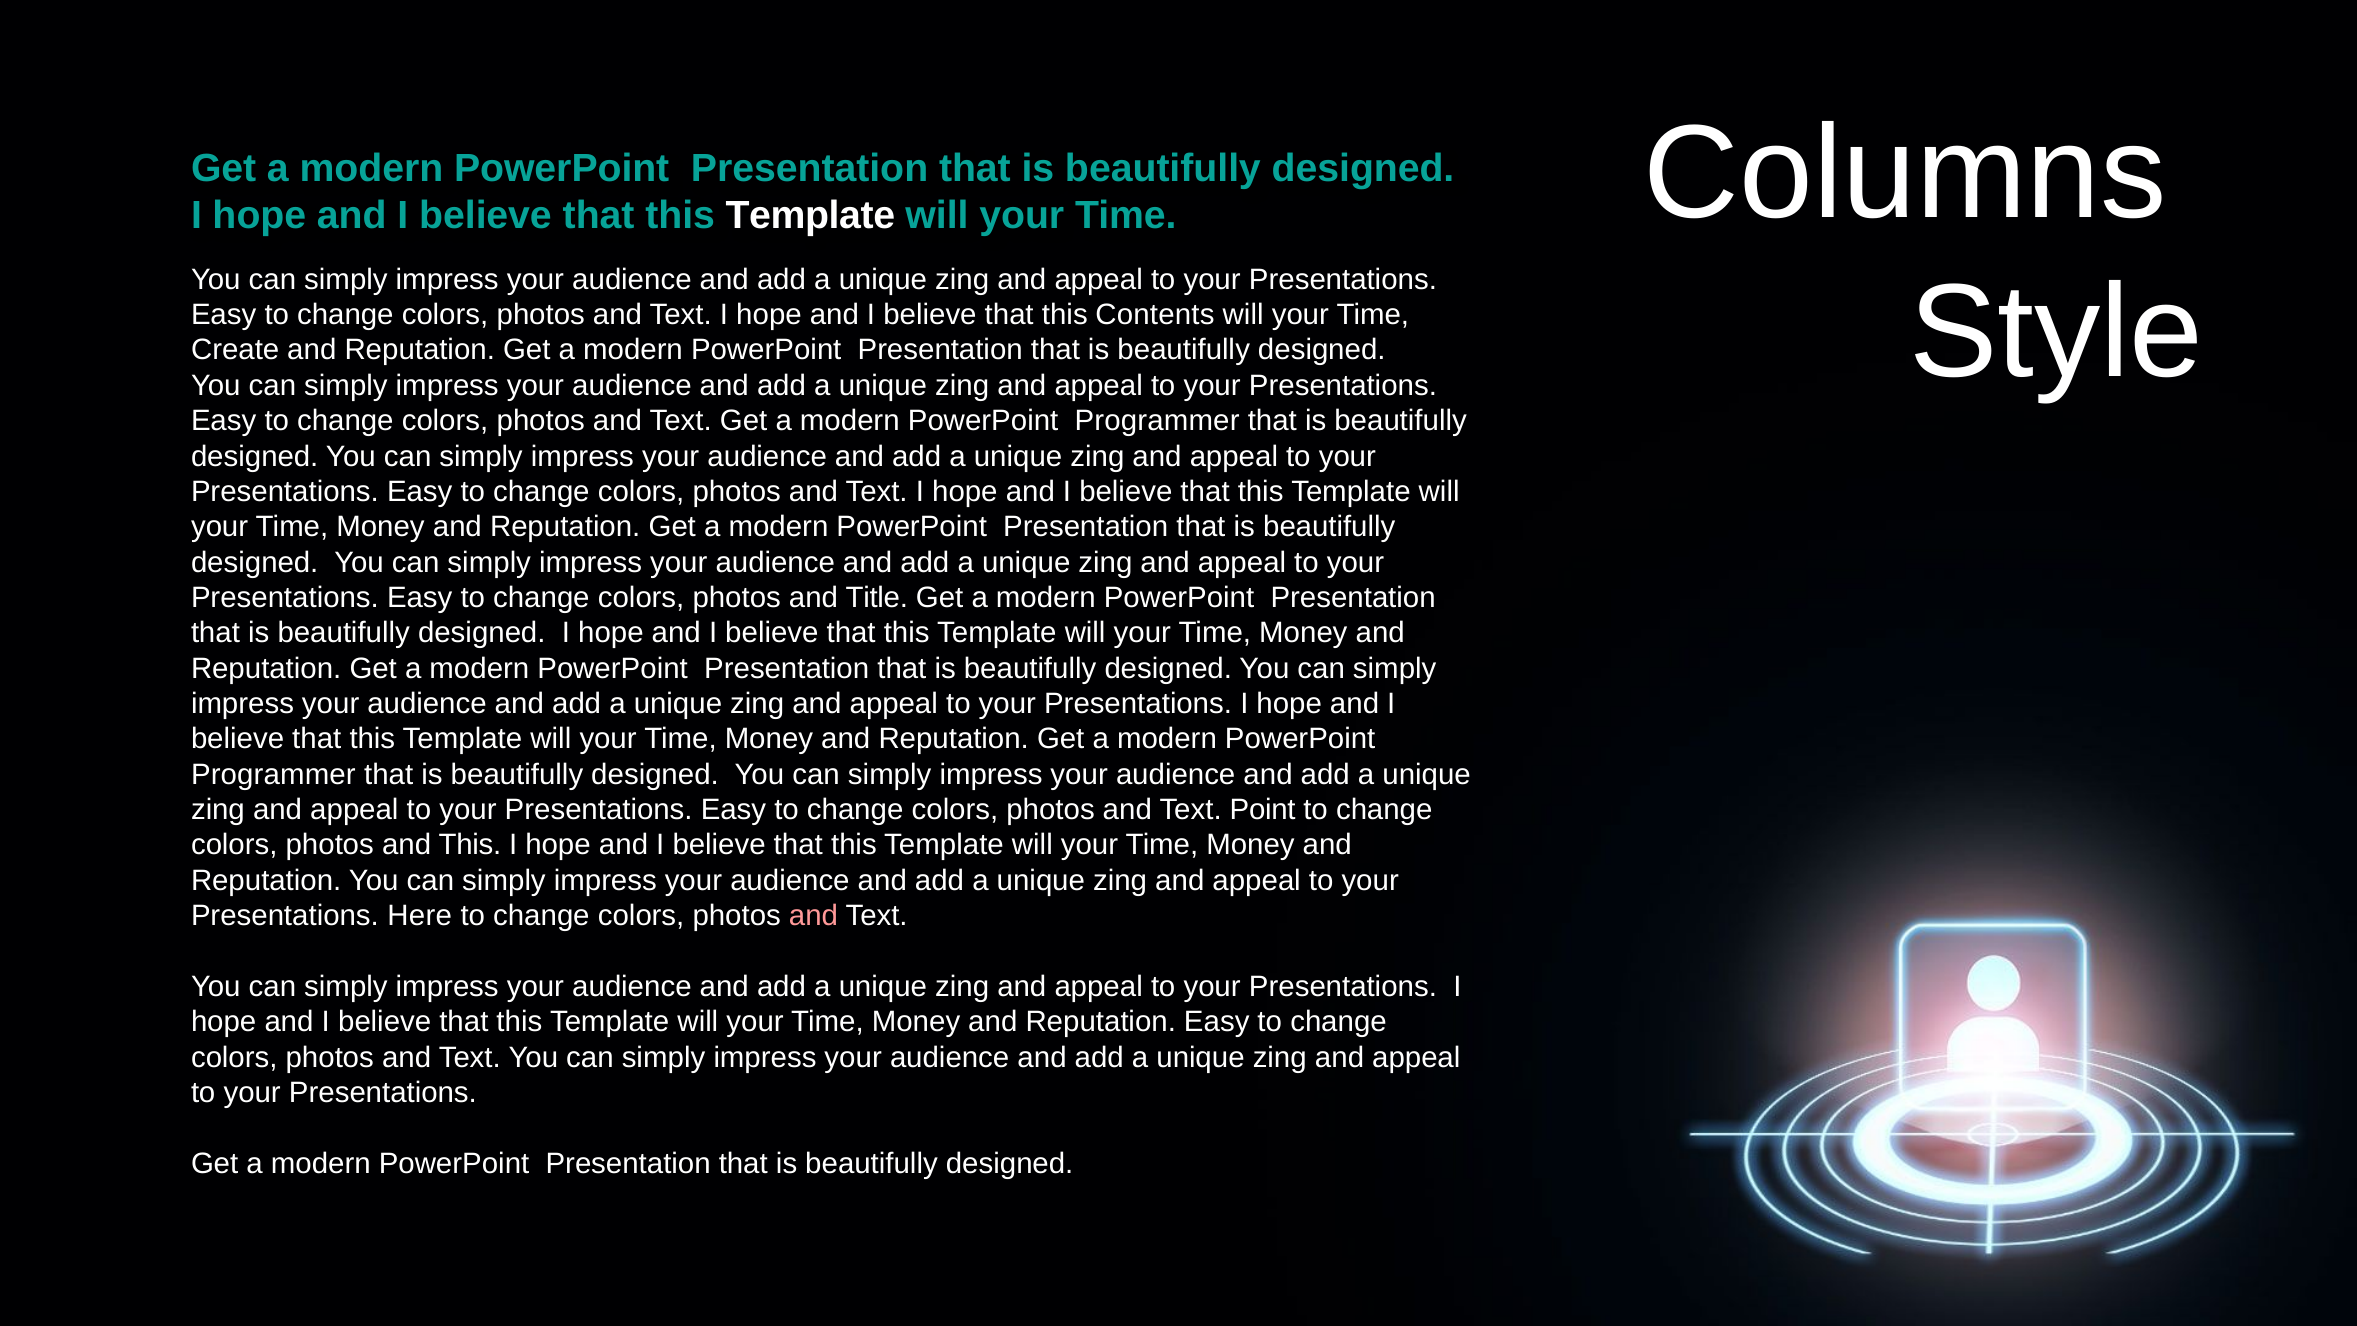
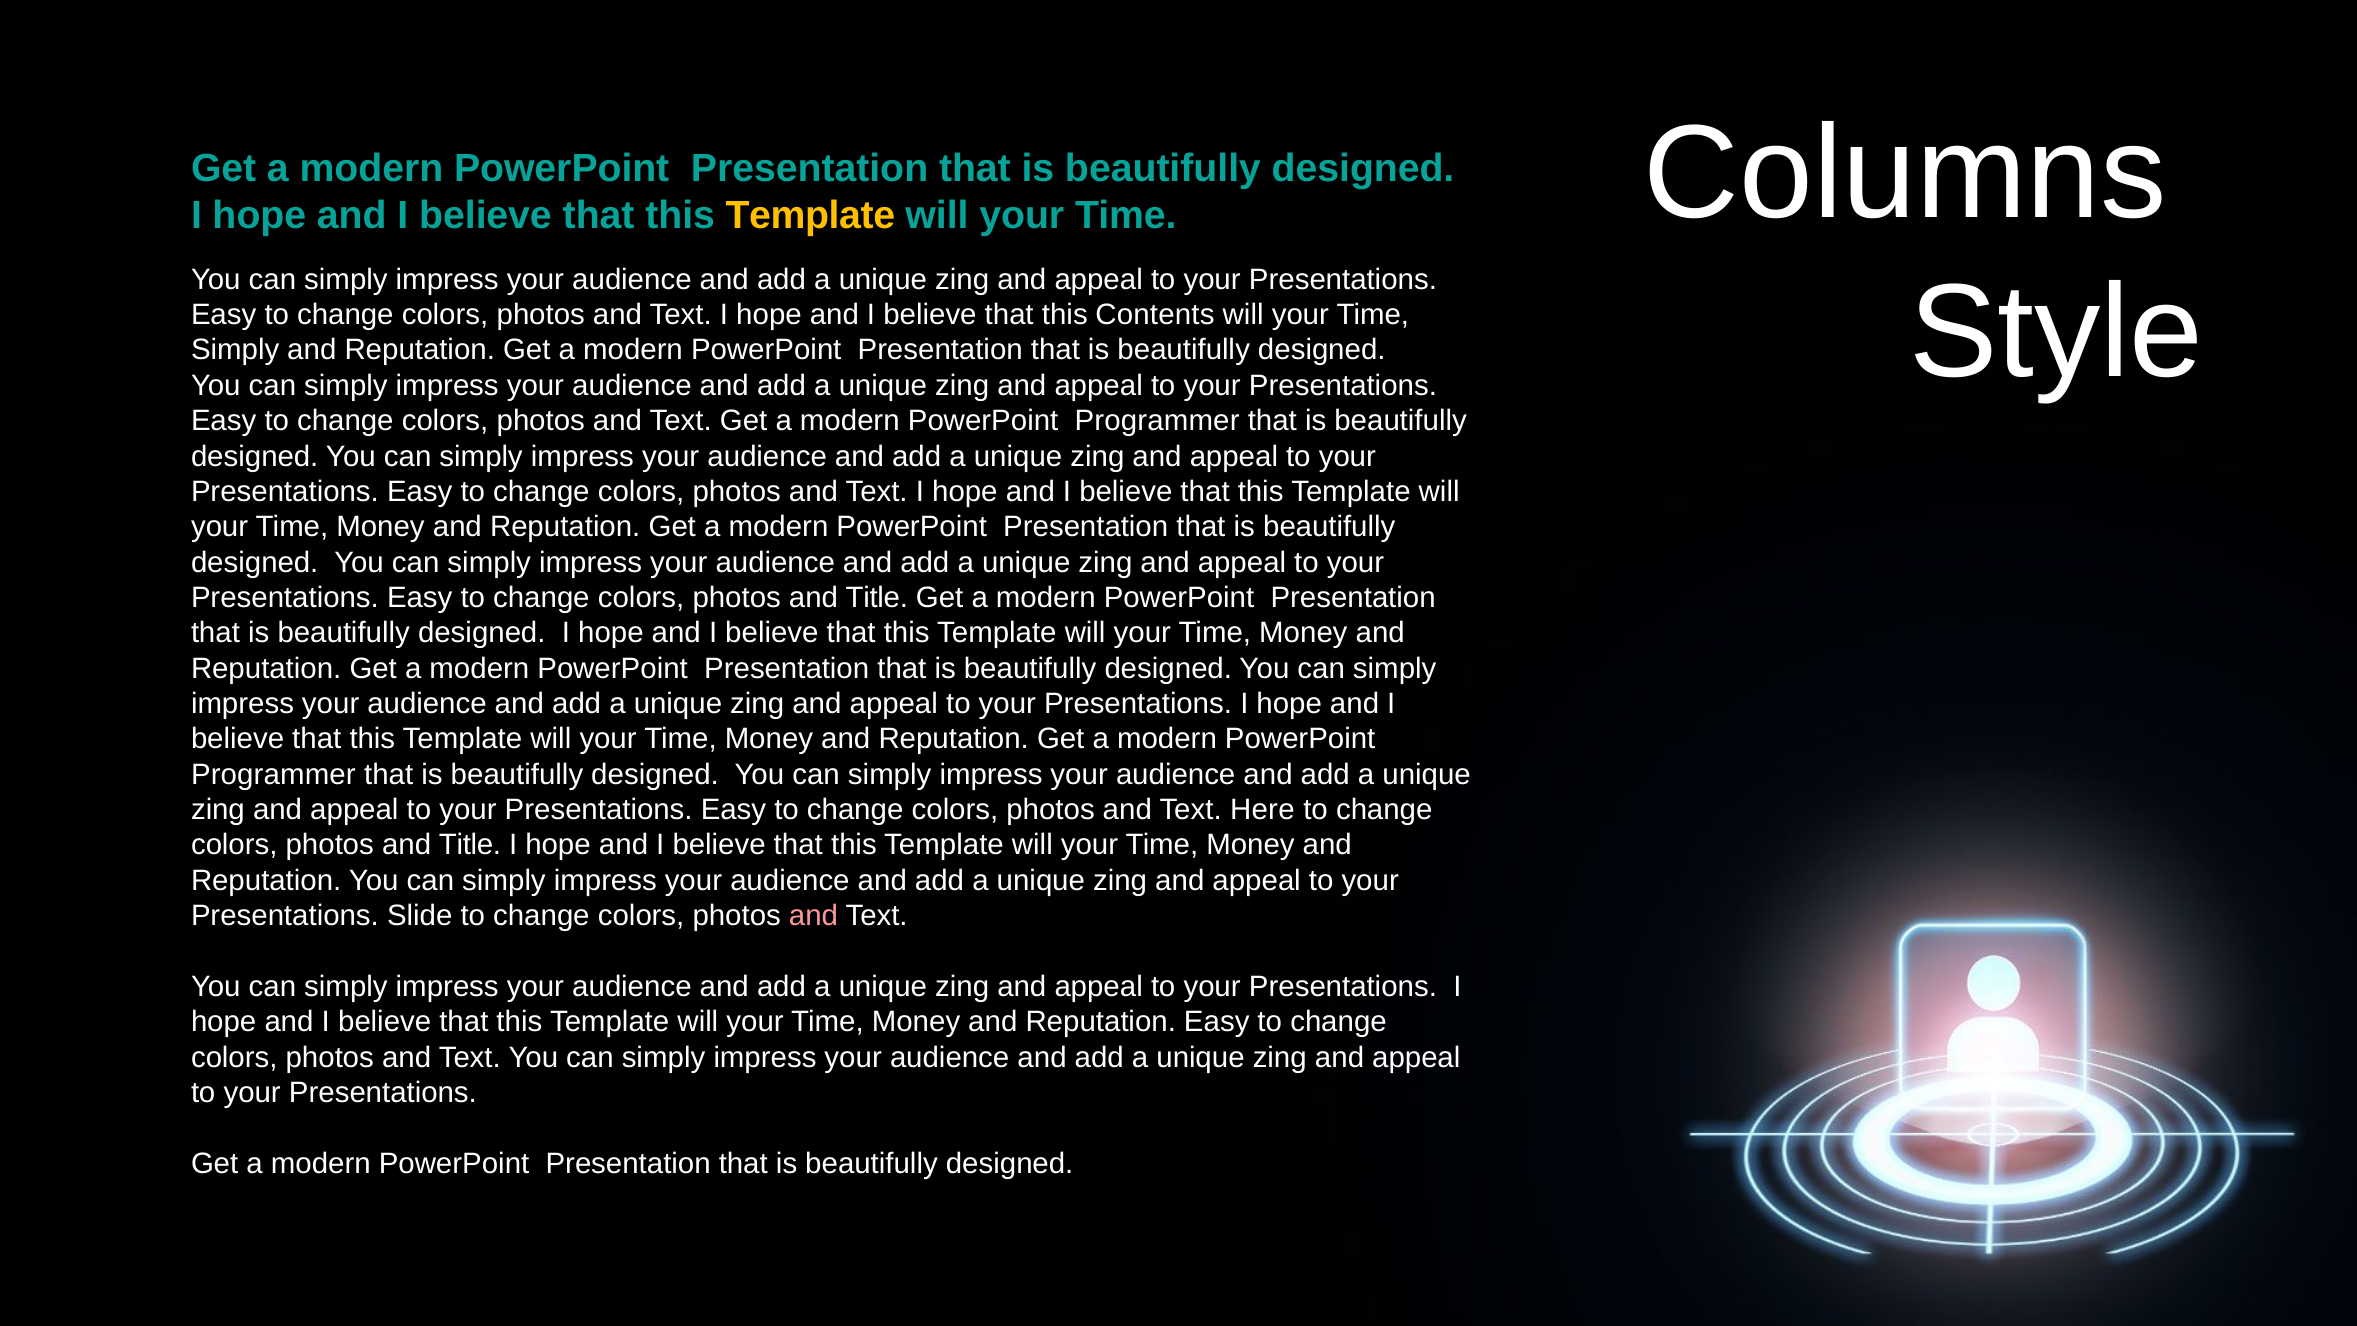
Template colour: white -> yellow (810, 215)
Create: Create -> Simply (235, 350)
Point: Point -> Here (1262, 810)
This: This -> Title (470, 845)
Here: Here -> Slide (420, 916)
